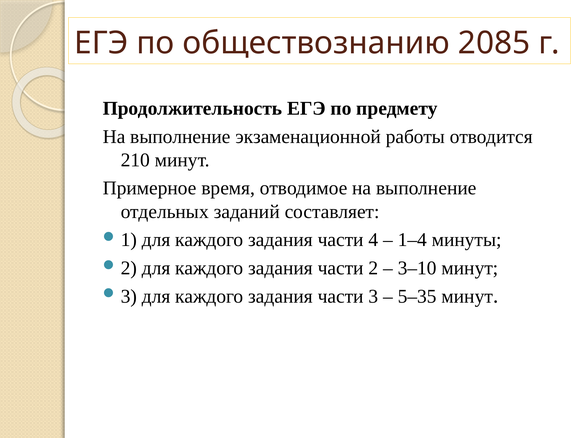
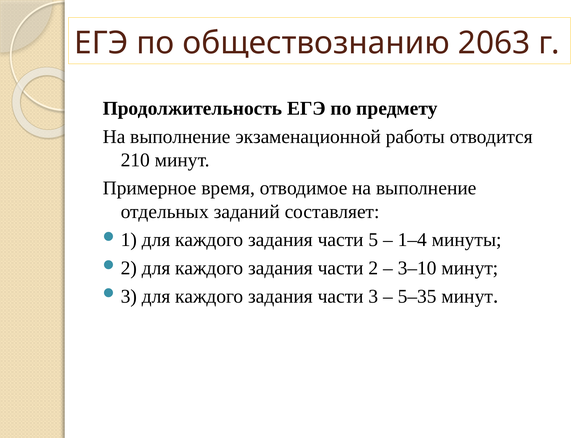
2085: 2085 -> 2063 (494, 43)
4: 4 -> 5 (373, 240)
